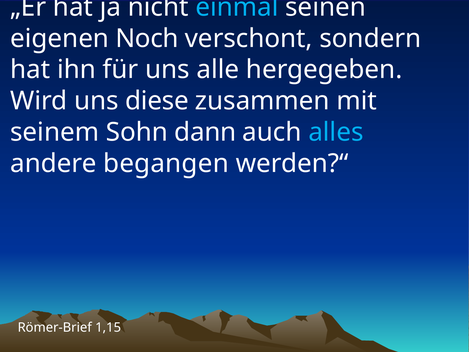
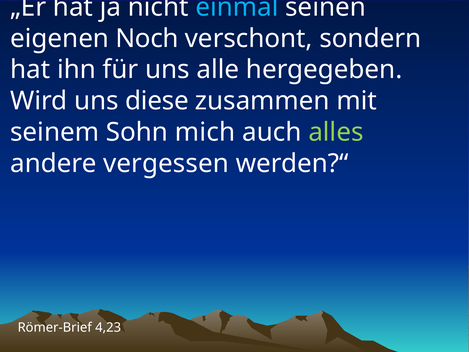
dann: dann -> mich (205, 132)
alles colour: light blue -> light green (336, 132)
begangen: begangen -> vergessen (166, 163)
1,15: 1,15 -> 4,23 (108, 327)
